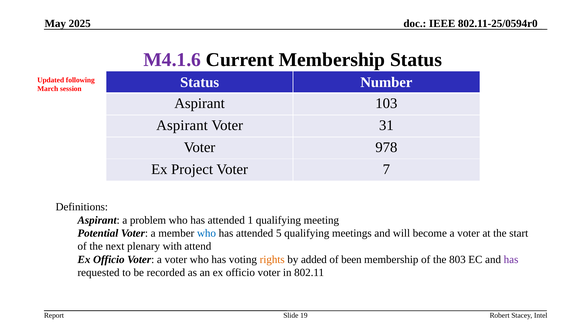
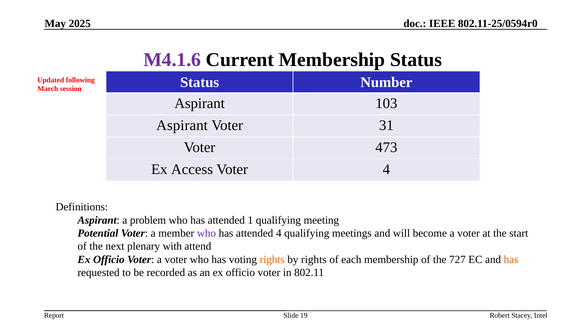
978: 978 -> 473 (386, 148)
Project: Project -> Access (192, 170)
Voter 7: 7 -> 4 (386, 170)
who colour: blue -> purple (207, 234)
attended 5: 5 -> 4 (279, 234)
by added: added -> rights (314, 260)
been: been -> each (351, 260)
803: 803 -> 727 (457, 260)
has colour: purple -> orange (511, 260)
